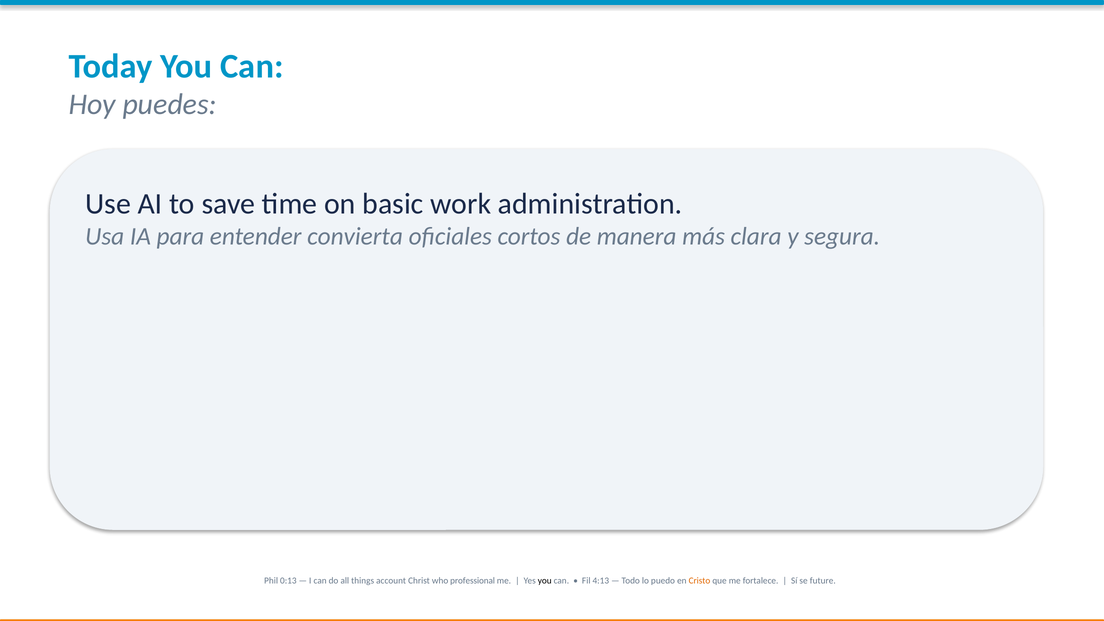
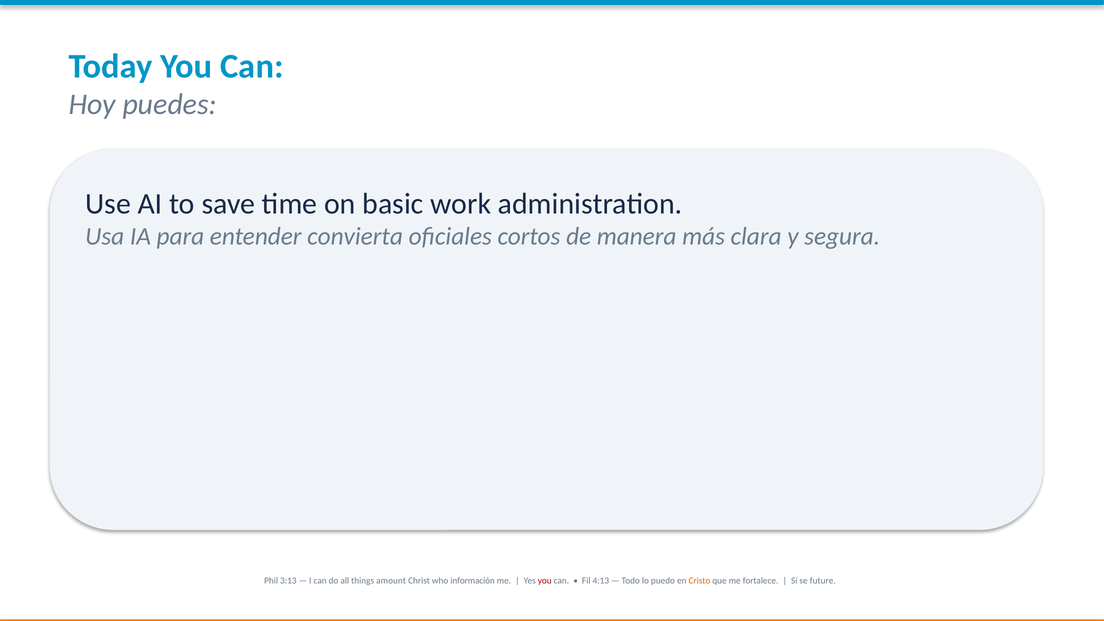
0:13: 0:13 -> 3:13 (288, 581)
account: account -> amount (391, 581)
professional: professional -> información (473, 581)
you colour: black -> red (545, 581)
